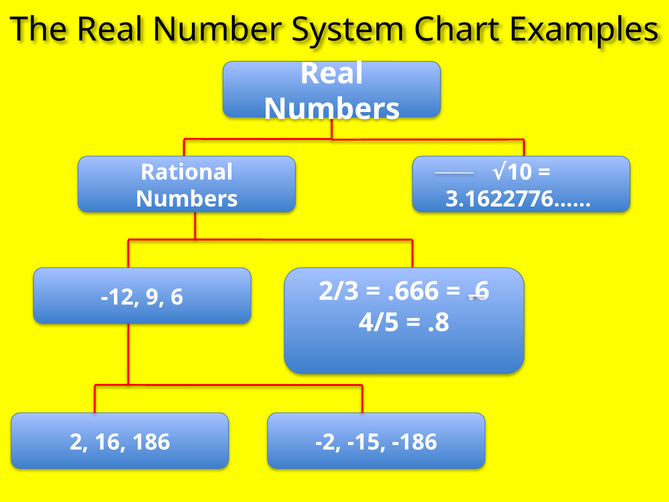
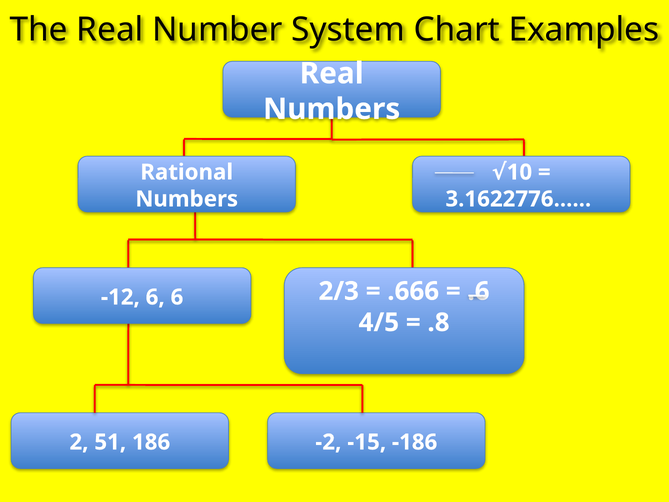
-12 9: 9 -> 6 (155, 297)
16: 16 -> 51 (110, 442)
